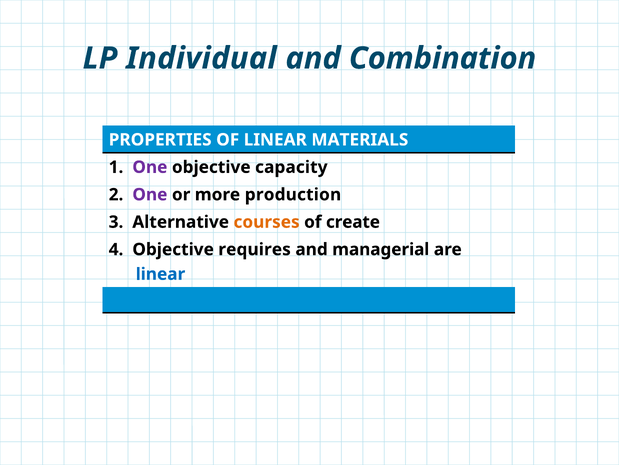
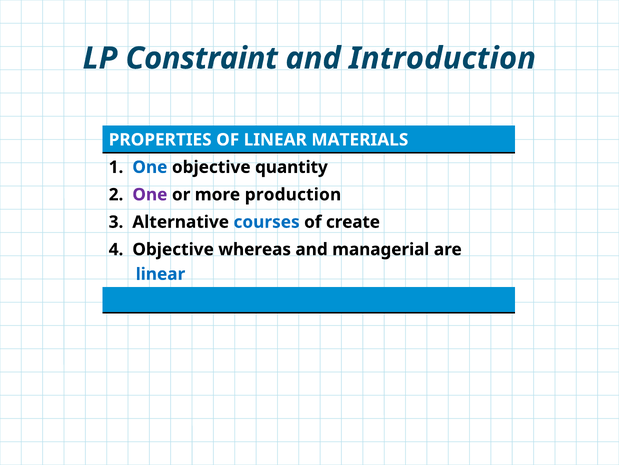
Individual: Individual -> Constraint (202, 58)
Combination: Combination -> Introduction (442, 58)
One colour: purple -> blue (150, 167)
capacity: capacity -> quantity (291, 167)
courses colour: orange -> blue (267, 222)
requires: requires -> whereas (255, 249)
